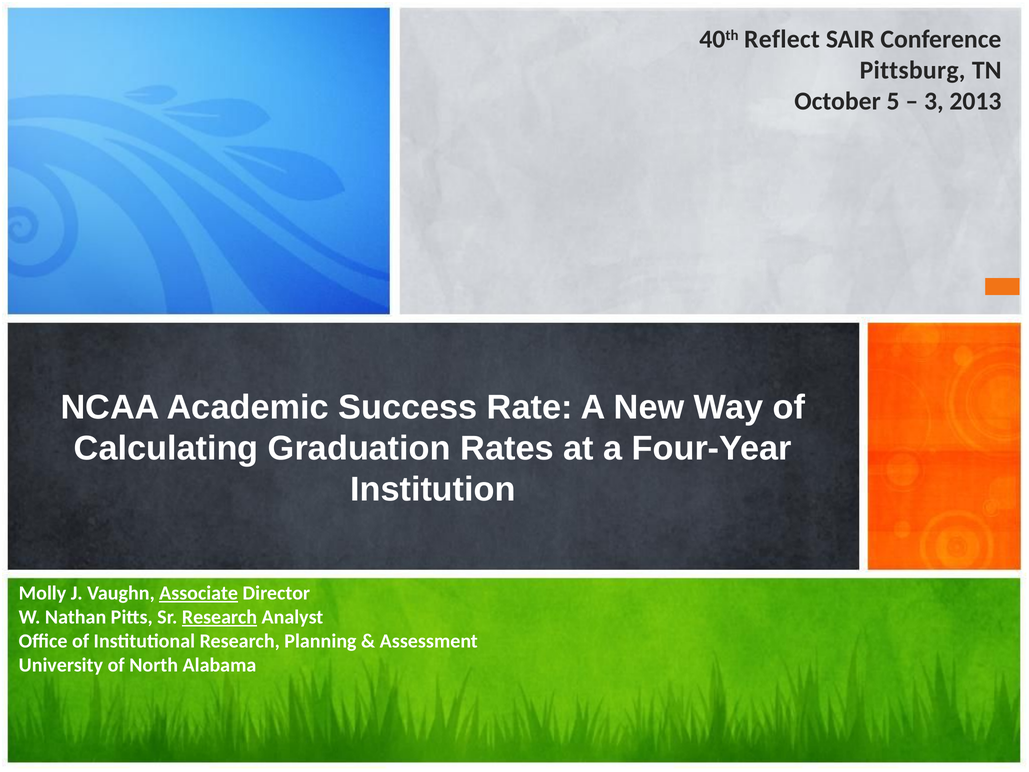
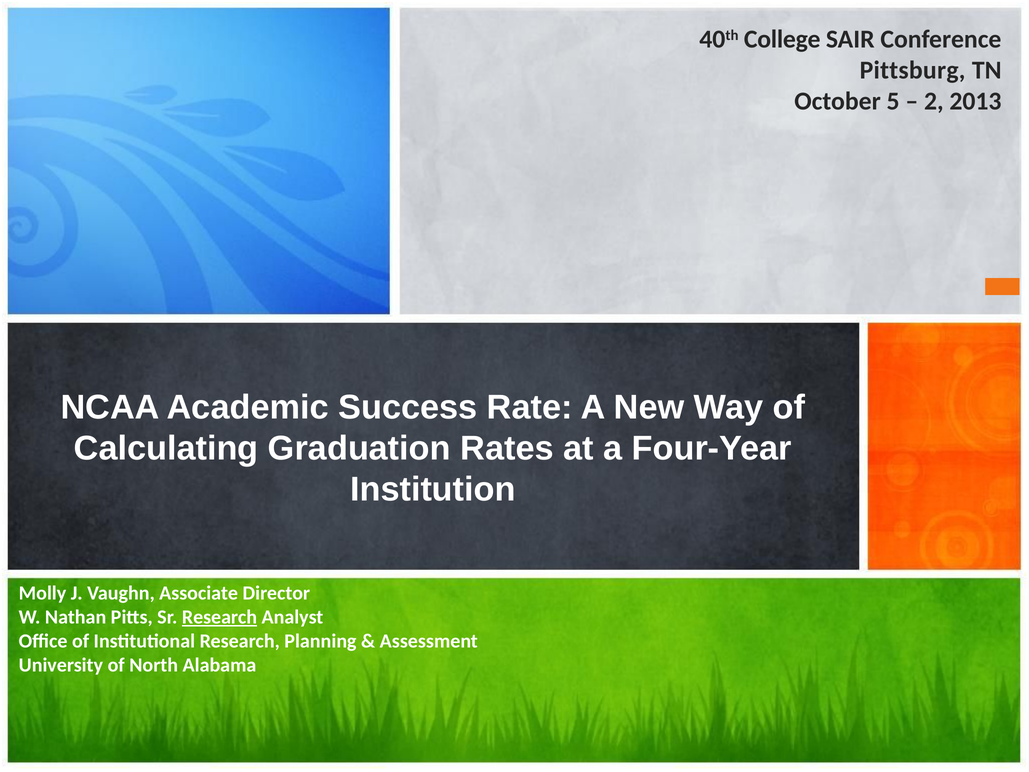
Reflect: Reflect -> College (782, 39)
3: 3 -> 2 (934, 101)
Associate underline: present -> none (199, 593)
